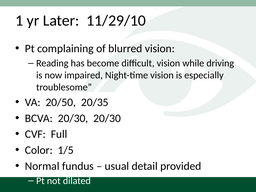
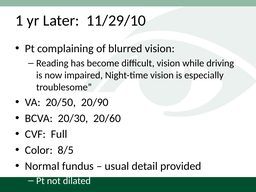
20/35: 20/35 -> 20/90 (95, 102)
20/30 20/30: 20/30 -> 20/60 (107, 118)
1/5: 1/5 -> 8/5 (66, 150)
